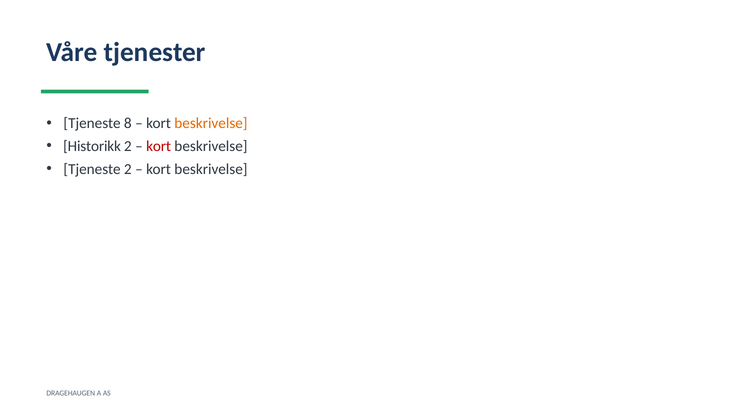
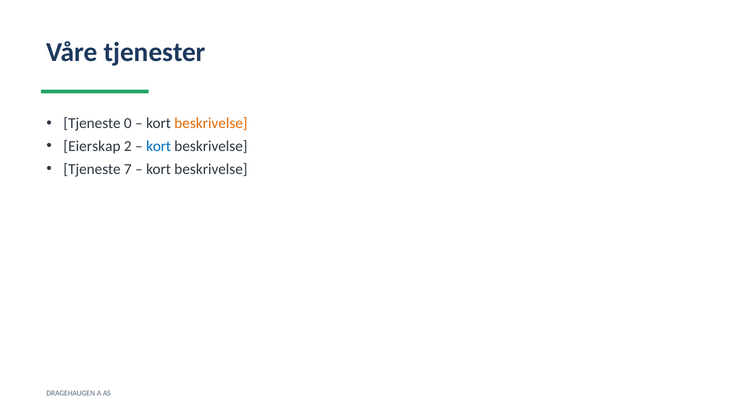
8: 8 -> 0 (128, 123)
Historikk: Historikk -> Eierskap (92, 146)
kort colour: red -> blue (159, 146)
Tjeneste 2: 2 -> 7 (128, 169)
